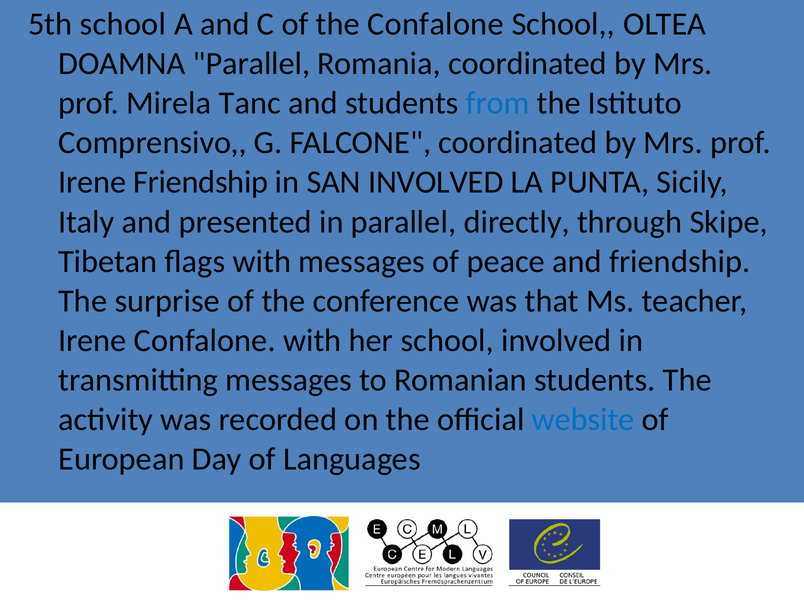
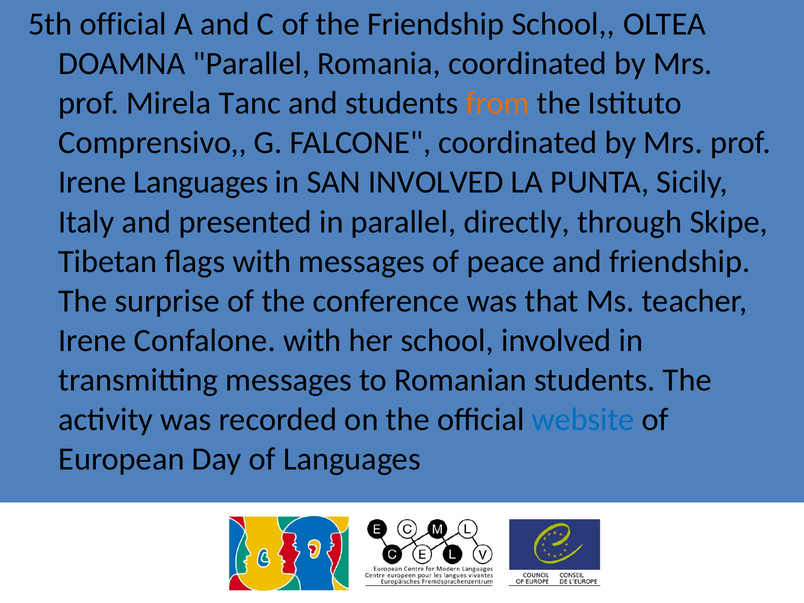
5th school: school -> official (123, 24)
the Confalone: Confalone -> Friendship (436, 24)
from colour: blue -> orange (498, 103)
Irene Friendship: Friendship -> Languages (201, 182)
